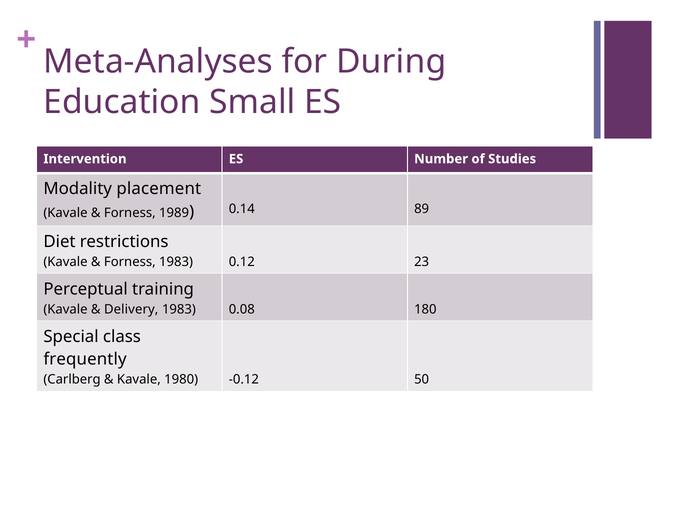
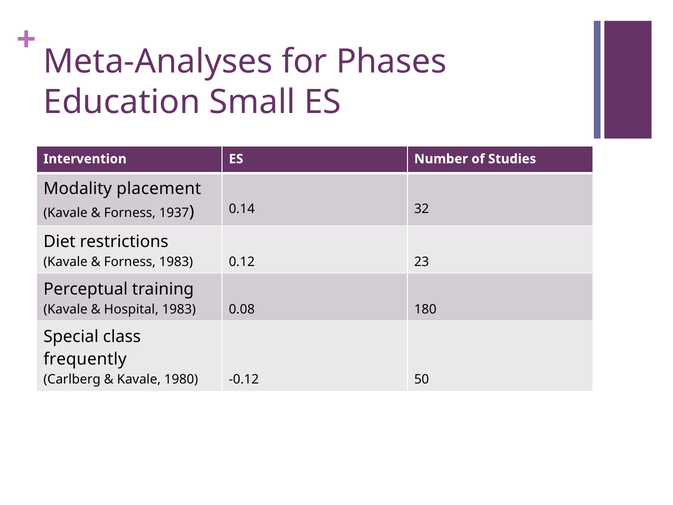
During: During -> Phases (391, 62)
1989: 1989 -> 1937 (174, 213)
89: 89 -> 32 (422, 209)
Delivery: Delivery -> Hospital (131, 309)
